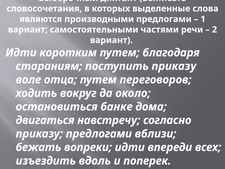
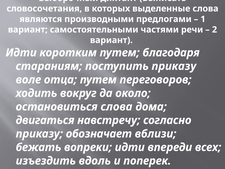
остановиться банке: банке -> слова (116, 107)
приказу предлогами: предлогами -> обозначает (99, 134)
